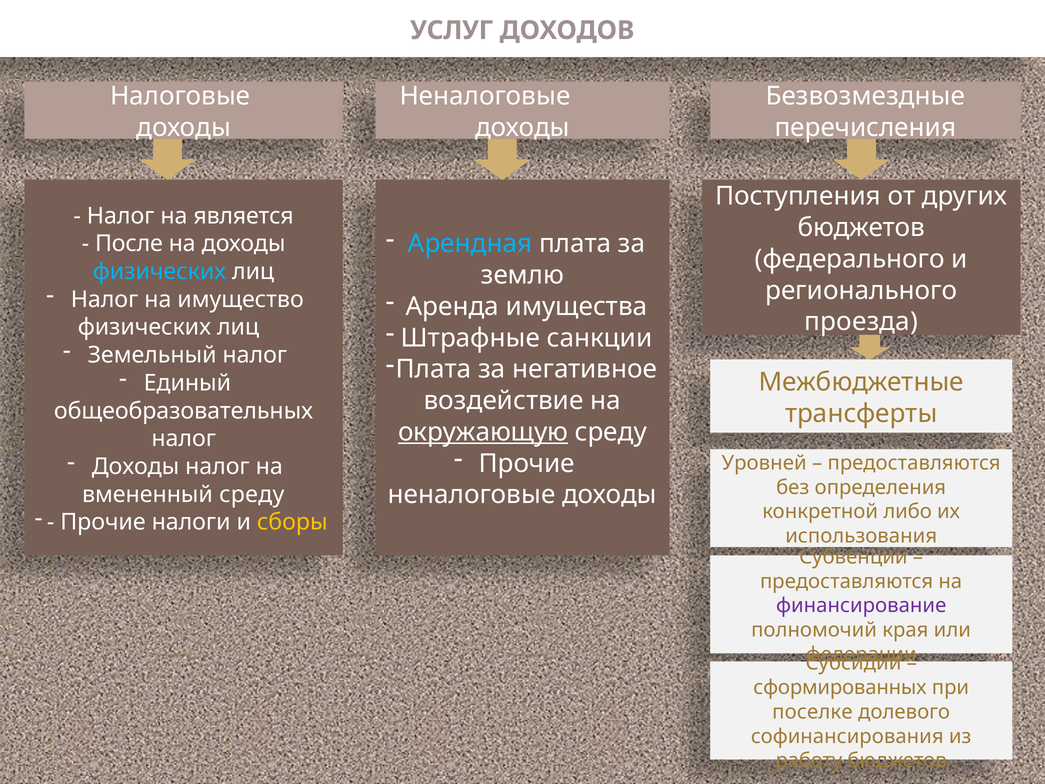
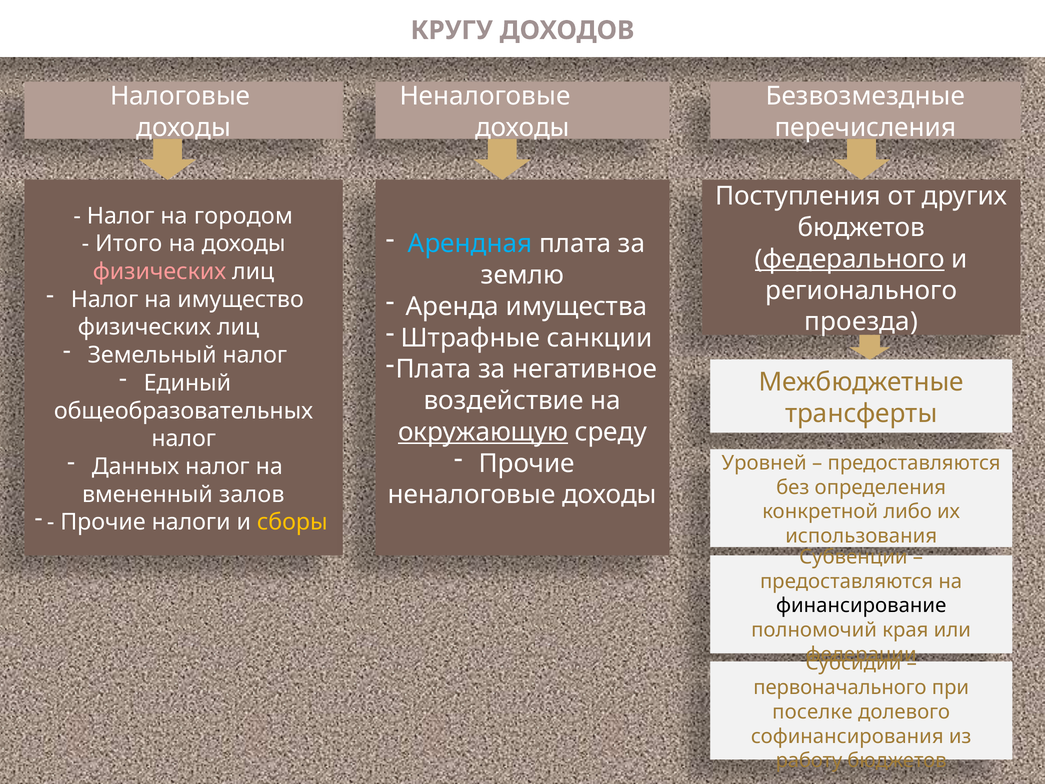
УСЛУГ: УСЛУГ -> КРУГУ (452, 30)
является: является -> городом (243, 216)
После: После -> Итого (129, 244)
федерального underline: none -> present (850, 259)
физических colour: light blue -> pink (159, 271)
Доходы: Доходы -> Данных (136, 466)
вмененный среду: среду -> залов (252, 494)
финансирование colour: purple -> black (861, 606)
сформированных: сформированных -> первоначального (840, 687)
